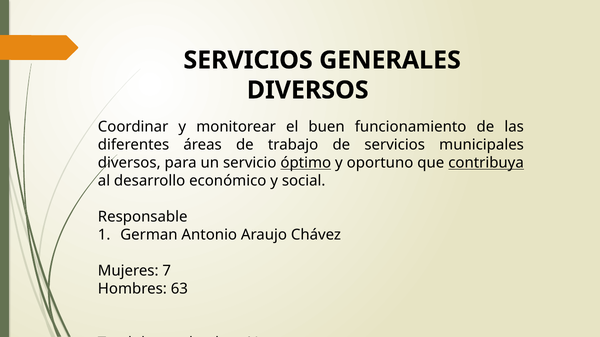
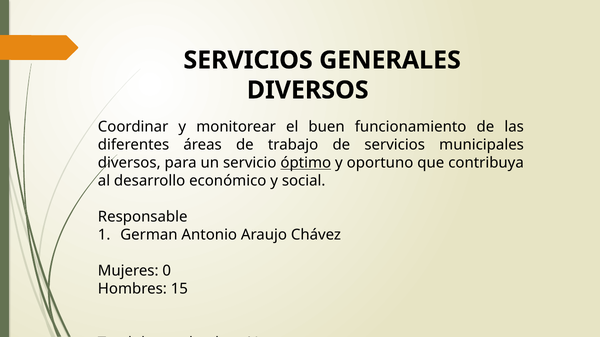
contribuya underline: present -> none (486, 163)
7: 7 -> 0 (167, 271)
63: 63 -> 15 (179, 289)
